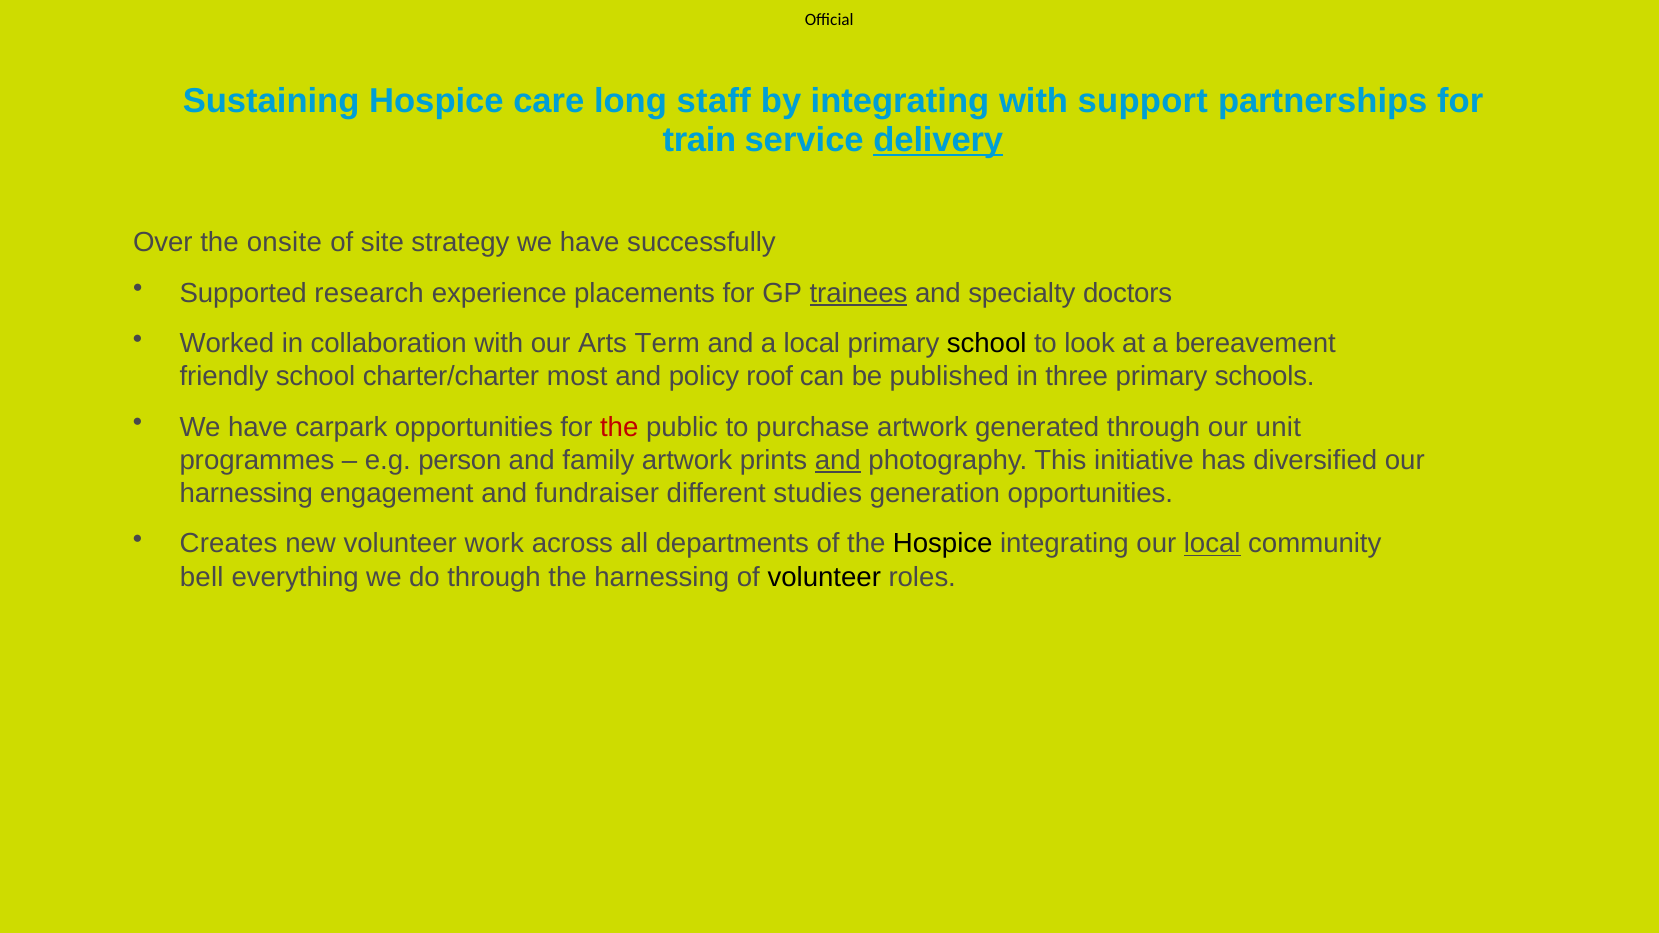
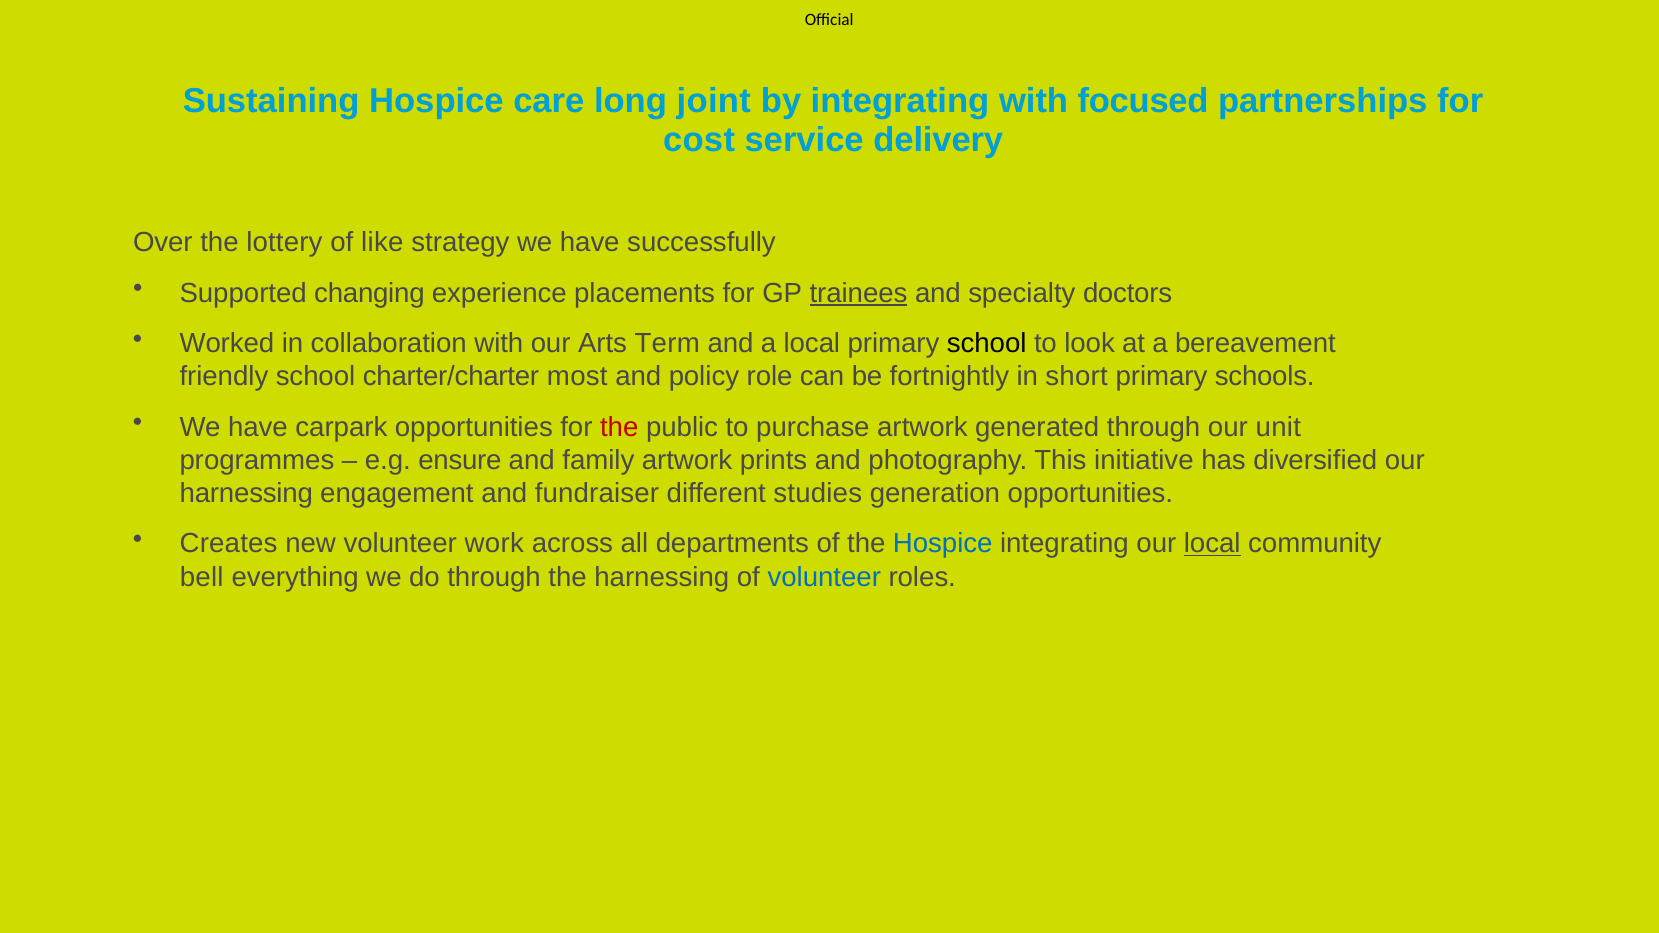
staff: staff -> joint (714, 101)
support: support -> focused (1143, 101)
train: train -> cost (699, 140)
delivery underline: present -> none (938, 140)
onsite: onsite -> lottery (284, 243)
site: site -> like (382, 243)
research: research -> changing (369, 293)
roof: roof -> role (770, 377)
published: published -> fortnightly (949, 377)
three: three -> short (1077, 377)
person: person -> ensure (460, 460)
and underline: present -> none (838, 460)
Hospice colour: black -> blue (943, 544)
volunteer colour: black -> blue (824, 577)
